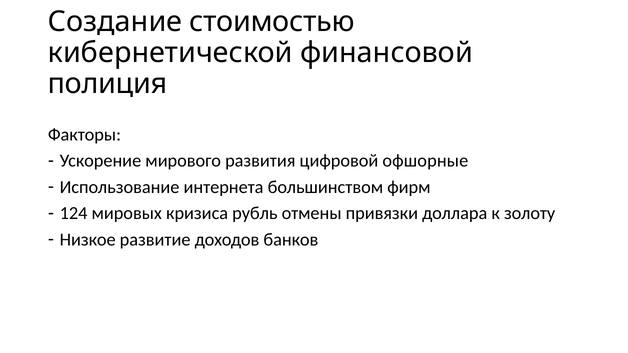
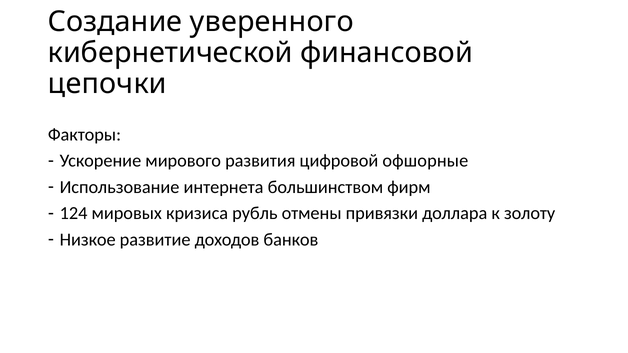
стоимостью: стоимостью -> уверенного (272, 22)
полиция: полиция -> цепочки (107, 84)
